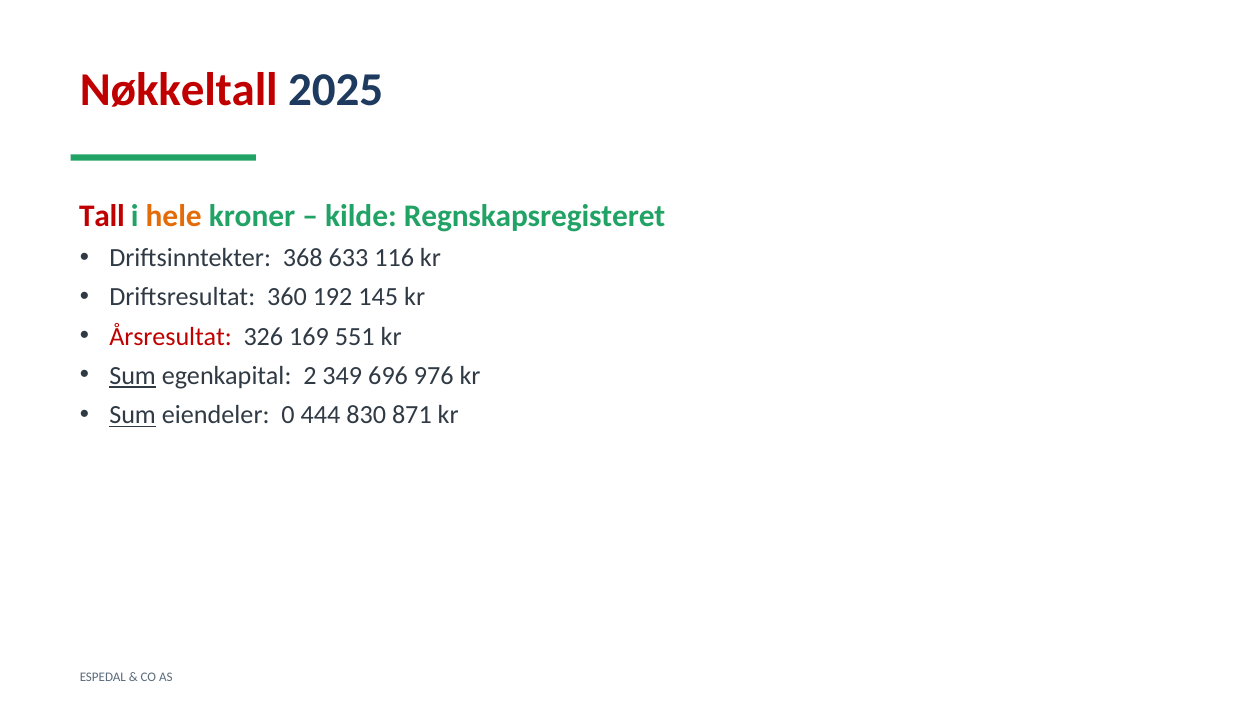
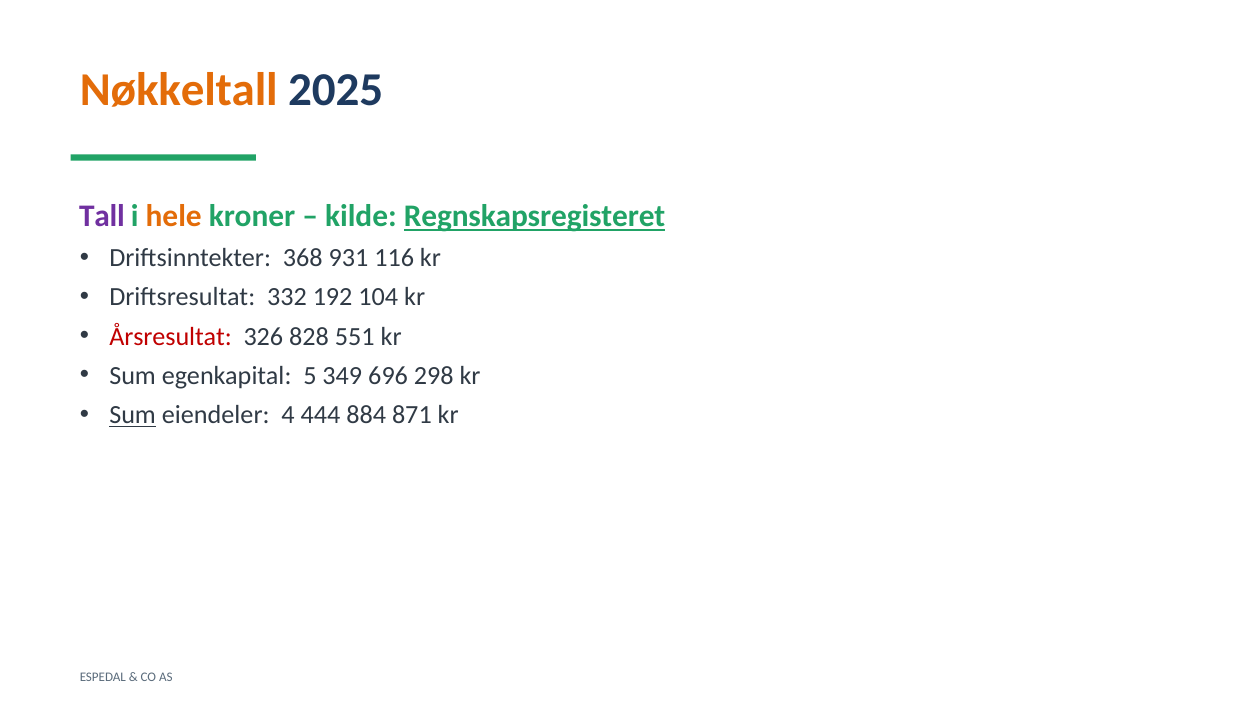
Nøkkeltall colour: red -> orange (179, 90)
Tall colour: red -> purple (102, 216)
Regnskapsregisteret underline: none -> present (535, 216)
633: 633 -> 931 (348, 258)
360: 360 -> 332 (287, 297)
145: 145 -> 104 (378, 297)
169: 169 -> 828 (309, 337)
Sum underline: present -> none (133, 376)
2: 2 -> 5 (310, 376)
976: 976 -> 298 (434, 376)
0: 0 -> 4 (288, 415)
830: 830 -> 884 (366, 415)
